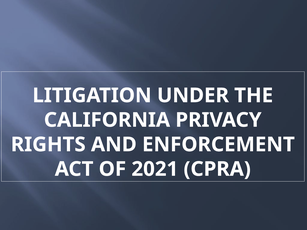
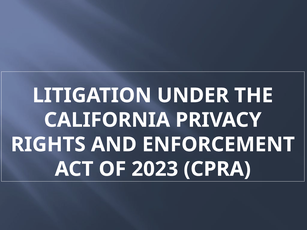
2021: 2021 -> 2023 (155, 169)
